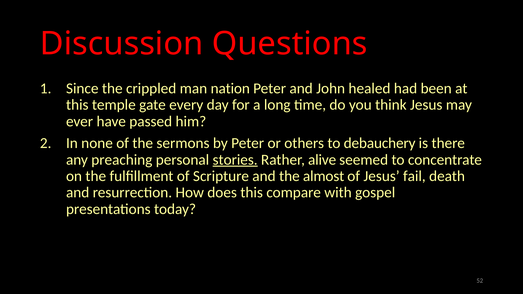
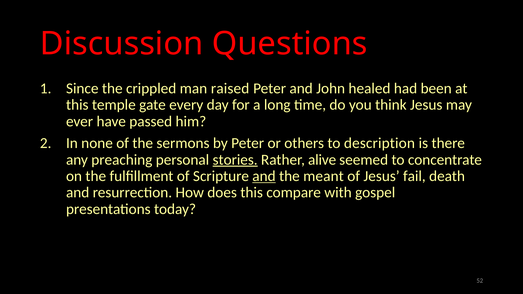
nation: nation -> raised (230, 88)
debauchery: debauchery -> description (379, 143)
and underline: none -> present (264, 176)
almost: almost -> meant (324, 176)
